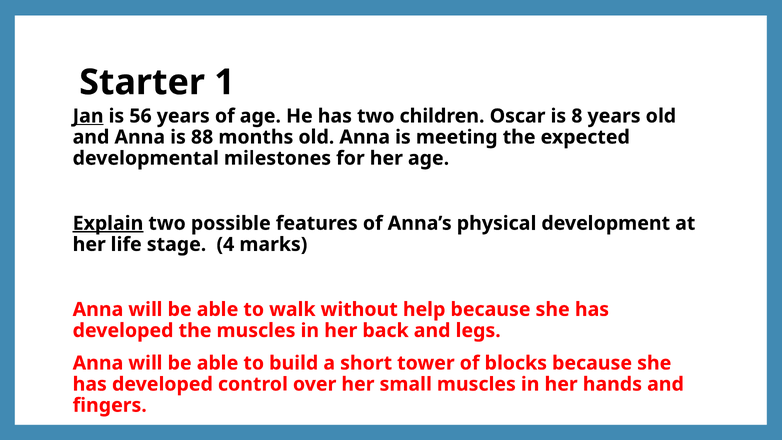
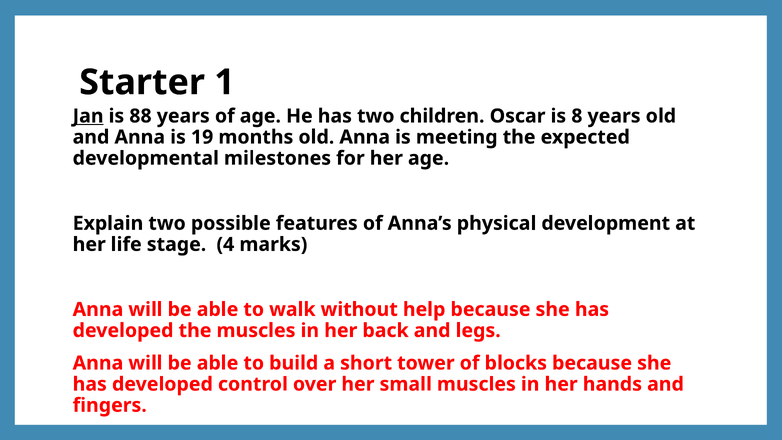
56: 56 -> 88 (140, 116)
88: 88 -> 19 (202, 137)
Explain underline: present -> none (108, 223)
